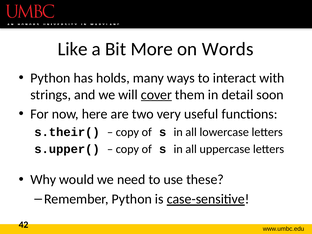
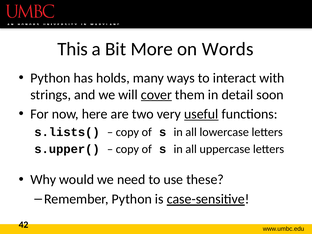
Like: Like -> This (73, 49)
useful underline: none -> present (201, 114)
s.their(: s.their( -> s.lists( (67, 132)
